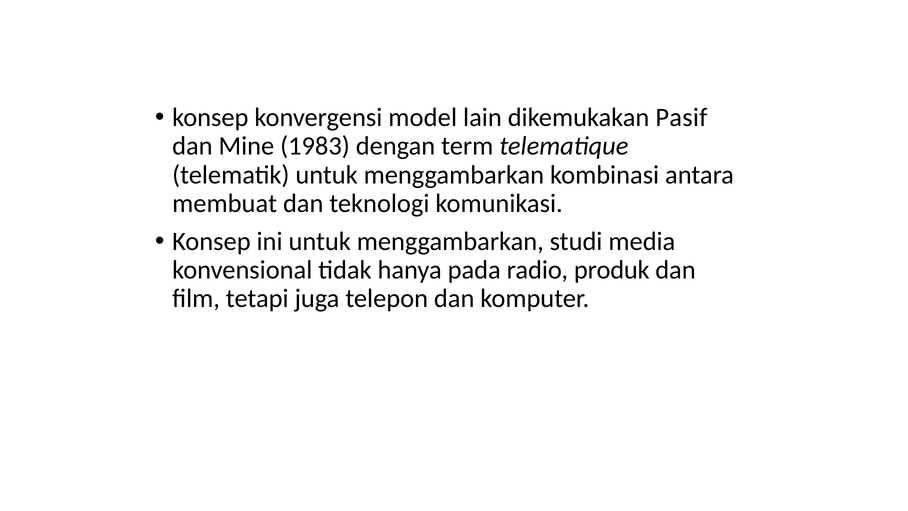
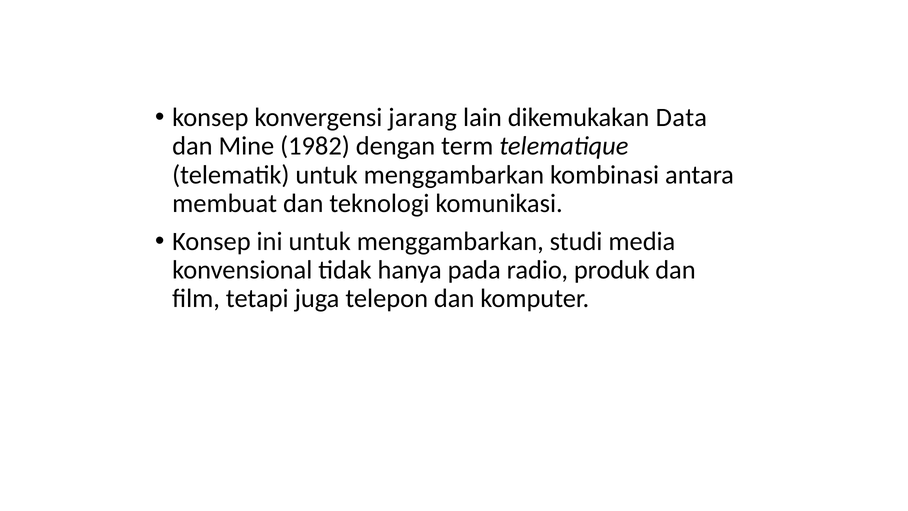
model: model -> jarang (423, 117)
Pasif: Pasif -> Data (681, 117)
1983: 1983 -> 1982 (315, 146)
